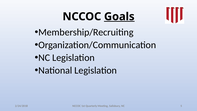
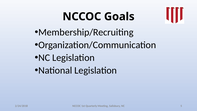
Goals underline: present -> none (119, 17)
